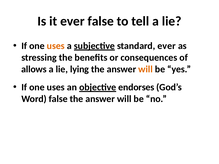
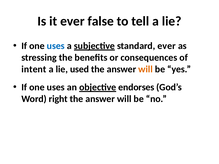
uses colour: orange -> blue (56, 46)
allows: allows -> intent (34, 69)
lying: lying -> used (79, 69)
Word false: false -> right (58, 99)
